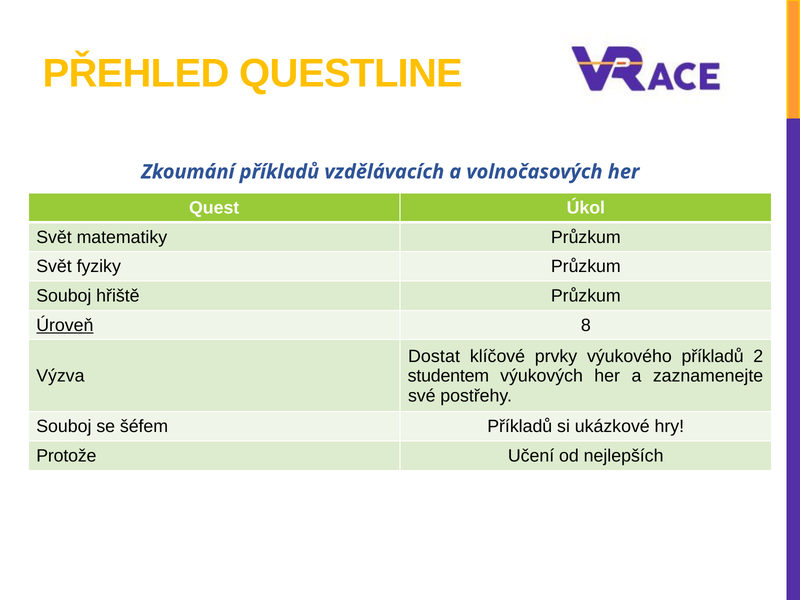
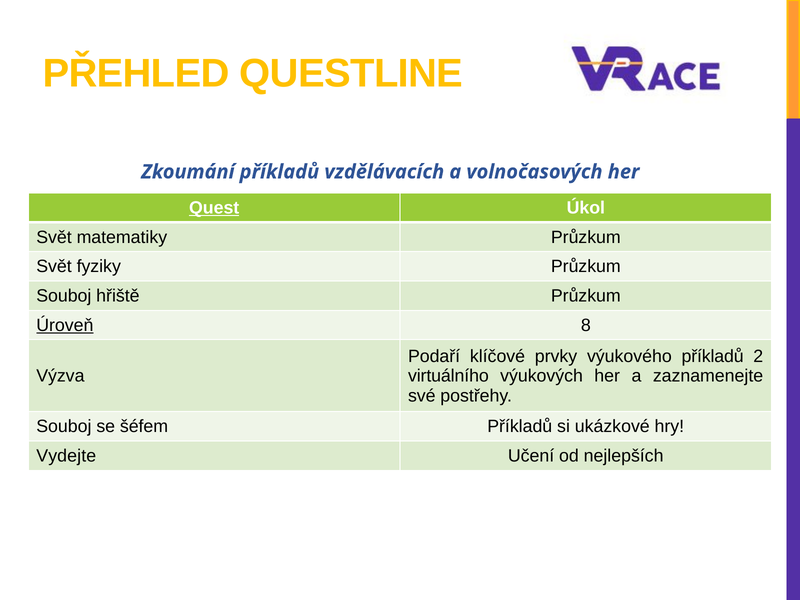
Quest underline: none -> present (214, 208)
Dostat: Dostat -> Podaří (434, 356)
studentem: studentem -> virtuálního (448, 376)
Protože: Protože -> Vydejte (66, 456)
